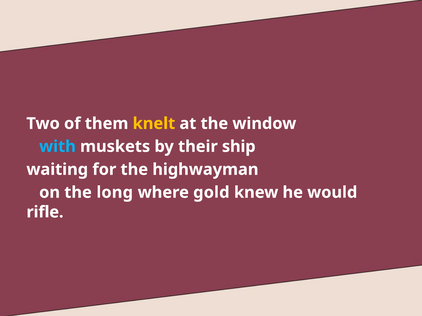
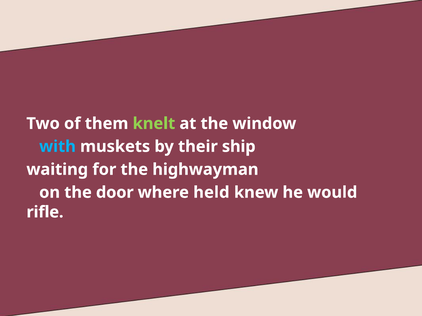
knelt colour: yellow -> light green (154, 124)
long: long -> door (115, 193)
gold: gold -> held (211, 193)
